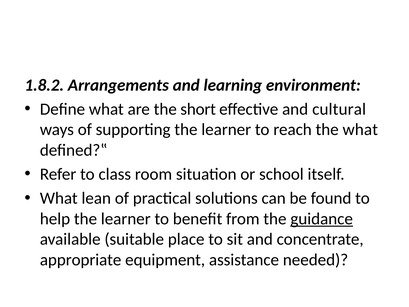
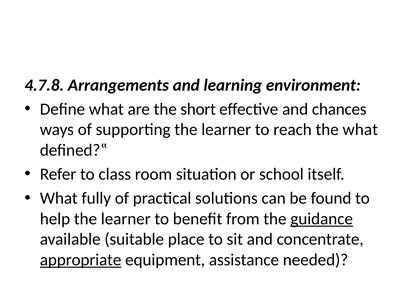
1.8.2: 1.8.2 -> 4.7.8 (44, 85)
cultural: cultural -> chances (339, 109)
lean: lean -> fully (96, 198)
appropriate underline: none -> present (81, 260)
